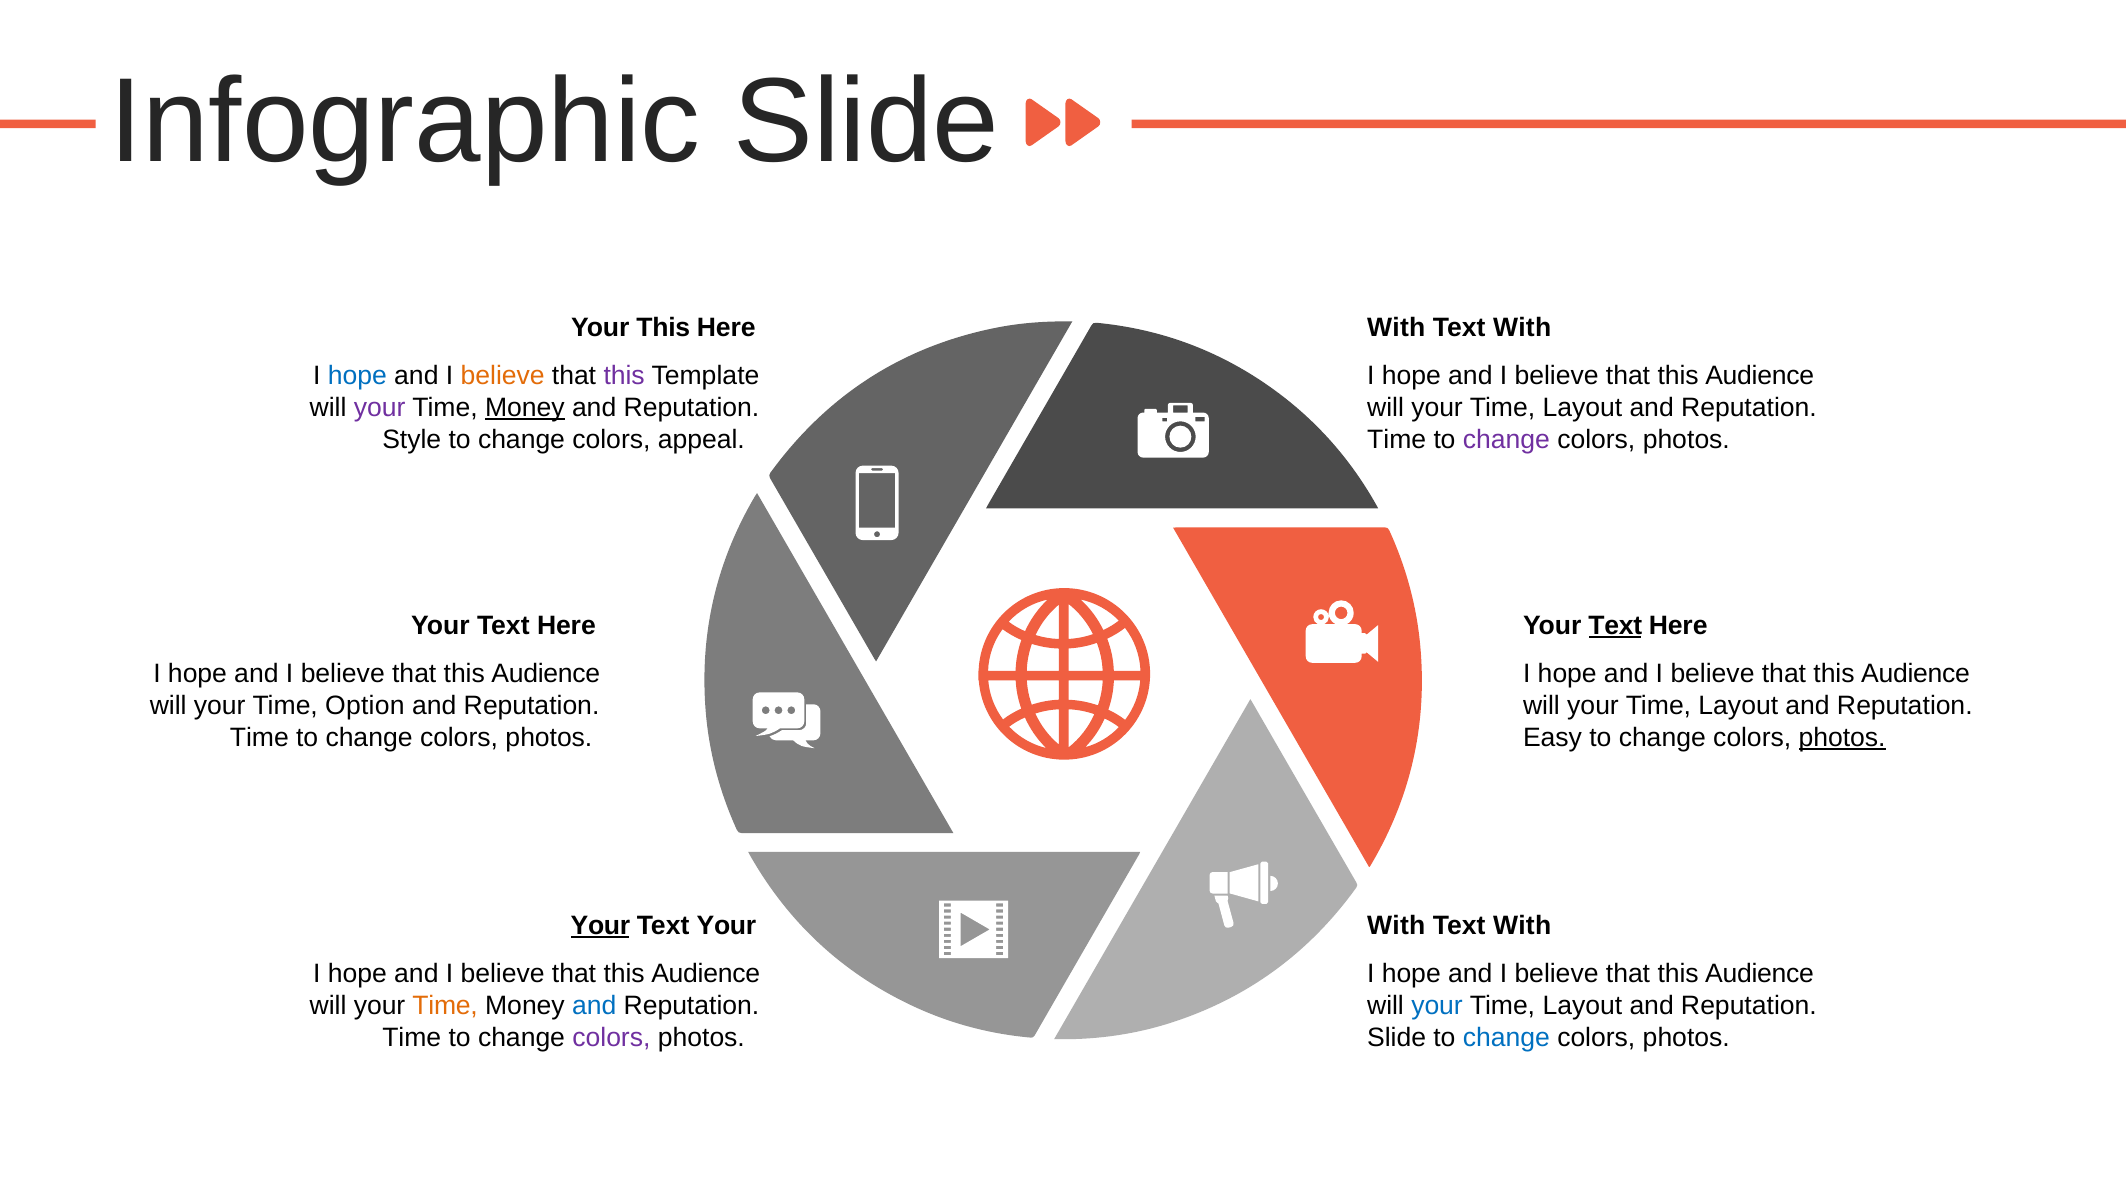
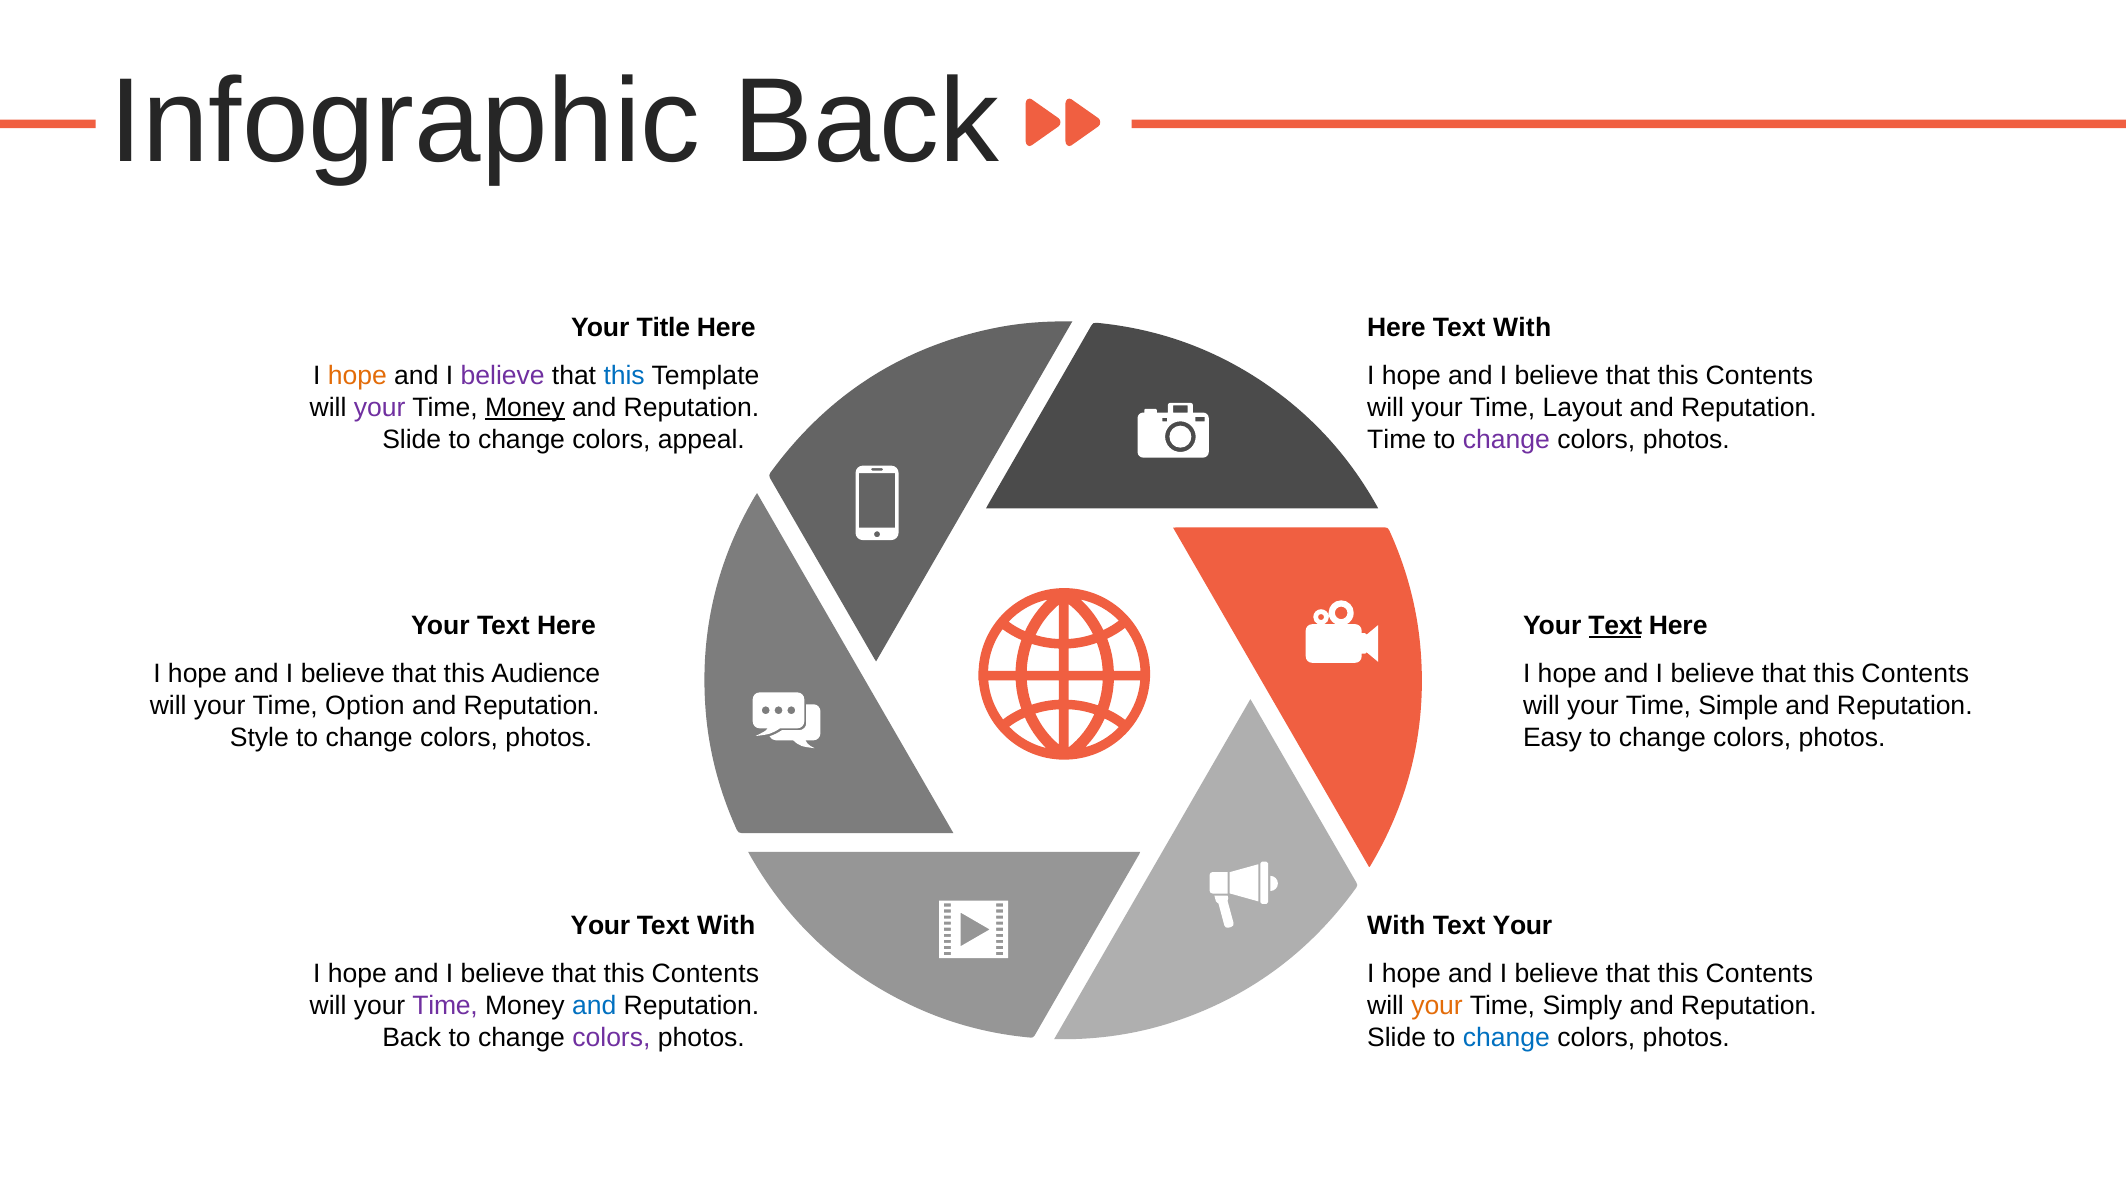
Infographic Slide: Slide -> Back (866, 122)
Your This: This -> Title (663, 327)
With: With -> Here (1396, 327)
hope colour: blue -> orange (357, 375)
believe colour: orange -> purple (503, 375)
this colour: purple -> blue (624, 375)
Audience: Audience -> Contents (1759, 375)
Style: Style -> Slide (412, 439)
Audience: Audience -> Contents (1915, 674)
Layout: Layout -> Simple (1738, 706)
Time: Time -> Style (259, 738)
photos underline: present -> none (1842, 738)
Your underline: present -> none (600, 925)
Your: Your -> With (726, 925)
With: With -> Your (1522, 925)
Audience: Audience -> Contents (705, 974)
Audience: Audience -> Contents (1759, 974)
Time colour: orange -> purple (445, 1005)
your colour: blue -> orange (1437, 1005)
Layout: Layout -> Simply (1582, 1005)
Time: Time -> Back (412, 1037)
